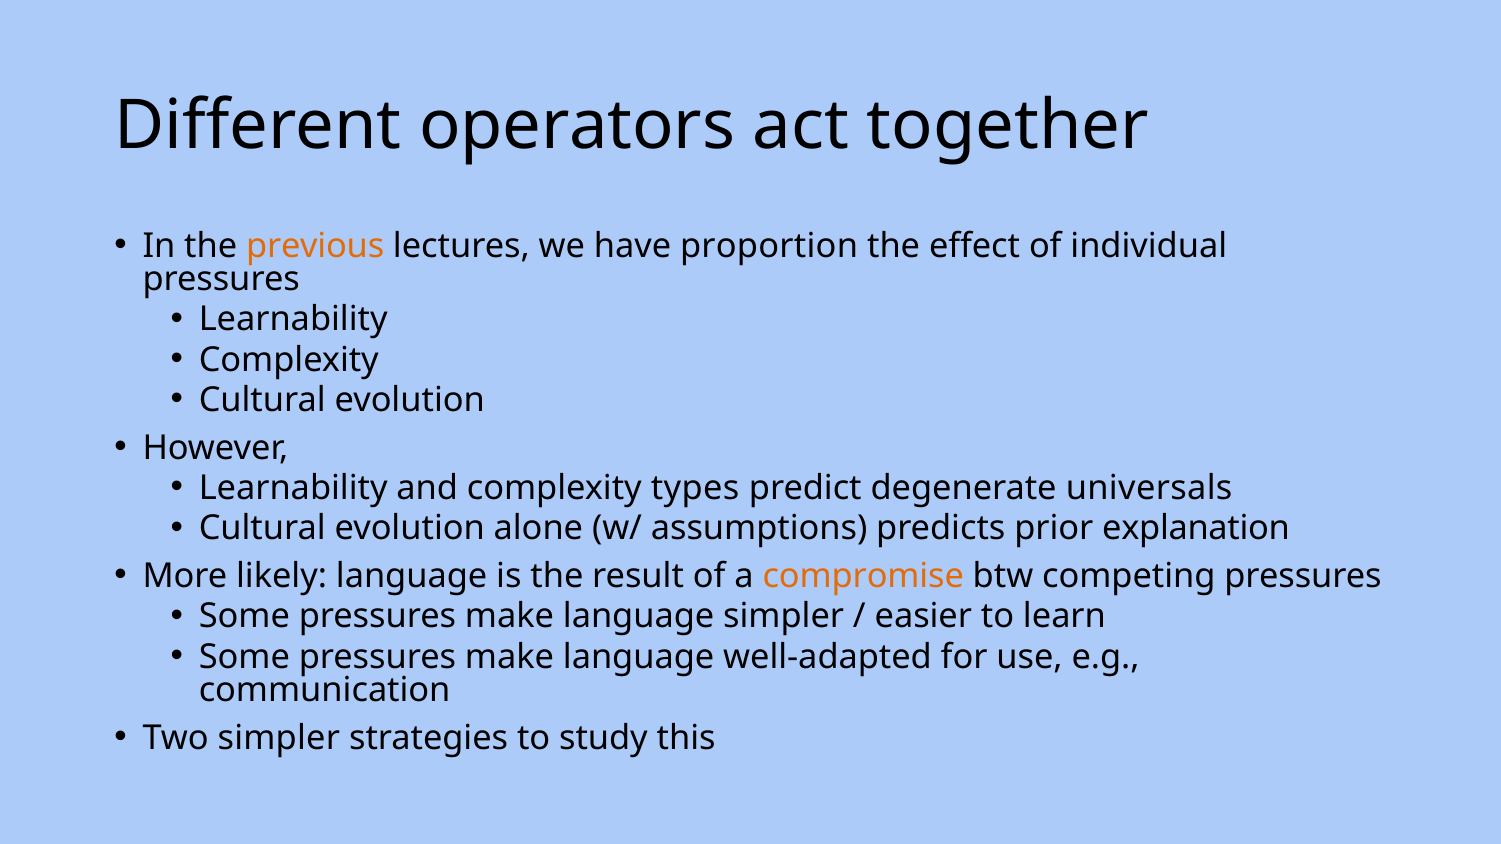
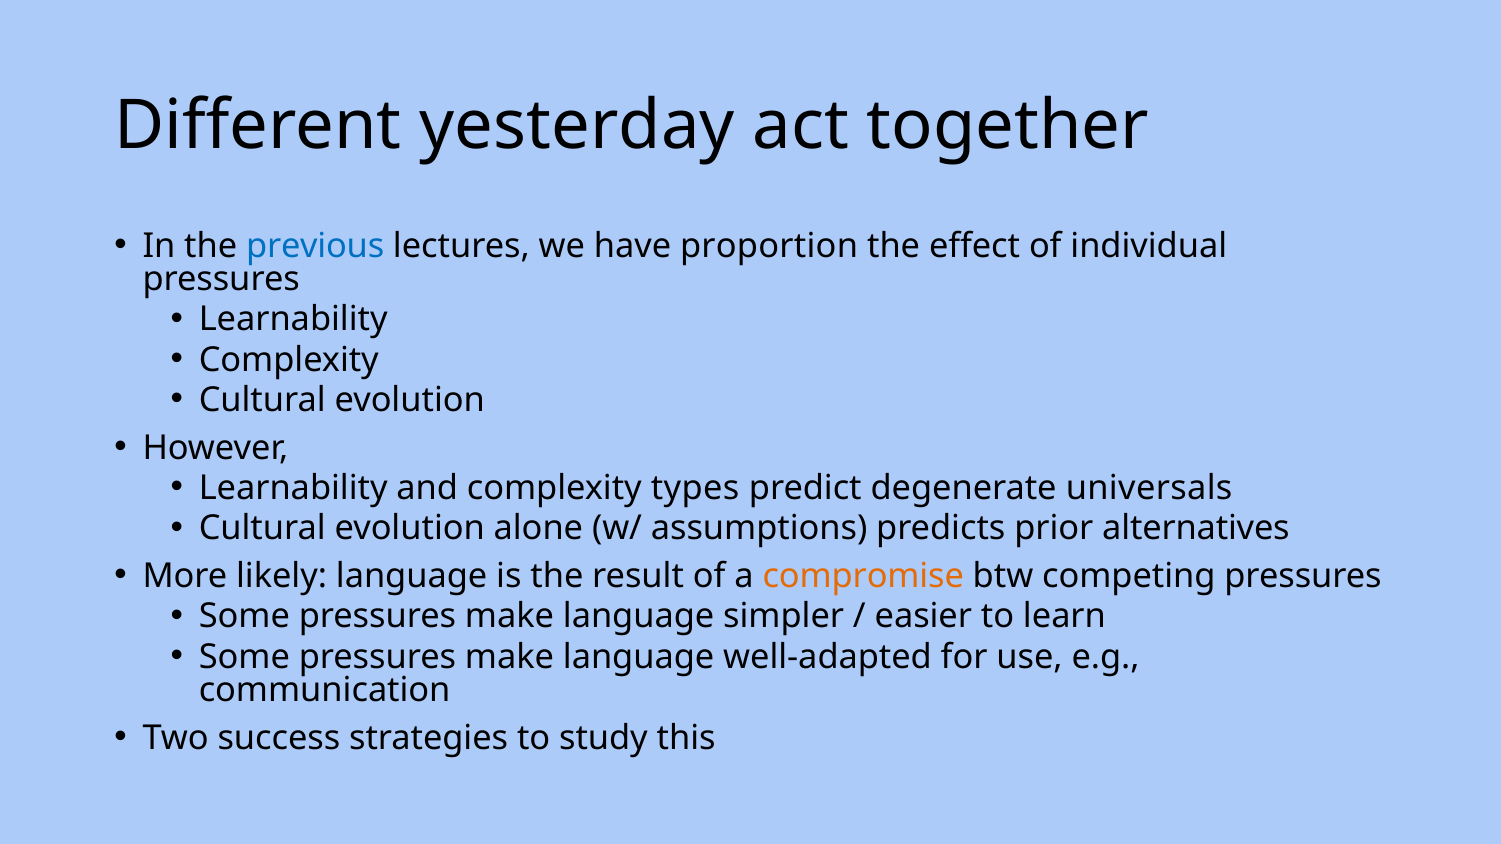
operators: operators -> yesterday (577, 126)
previous colour: orange -> blue (315, 246)
explanation: explanation -> alternatives (1196, 529)
Two simpler: simpler -> success (279, 738)
